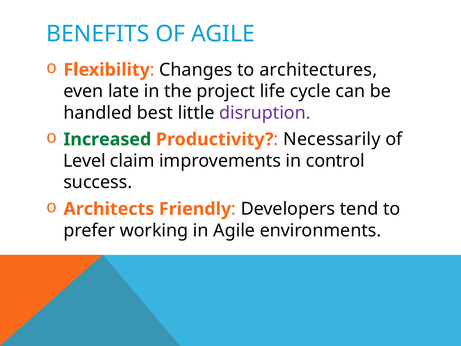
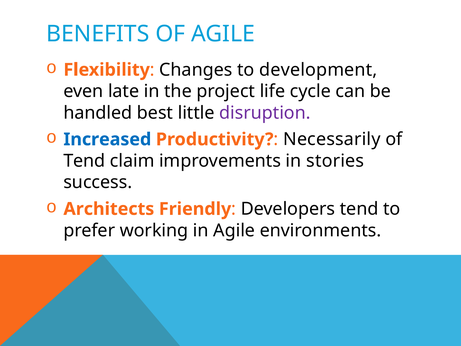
architectures: architectures -> development (318, 70)
Increased colour: green -> blue (107, 139)
Level: Level -> Tend (84, 161)
control: control -> stories (335, 161)
